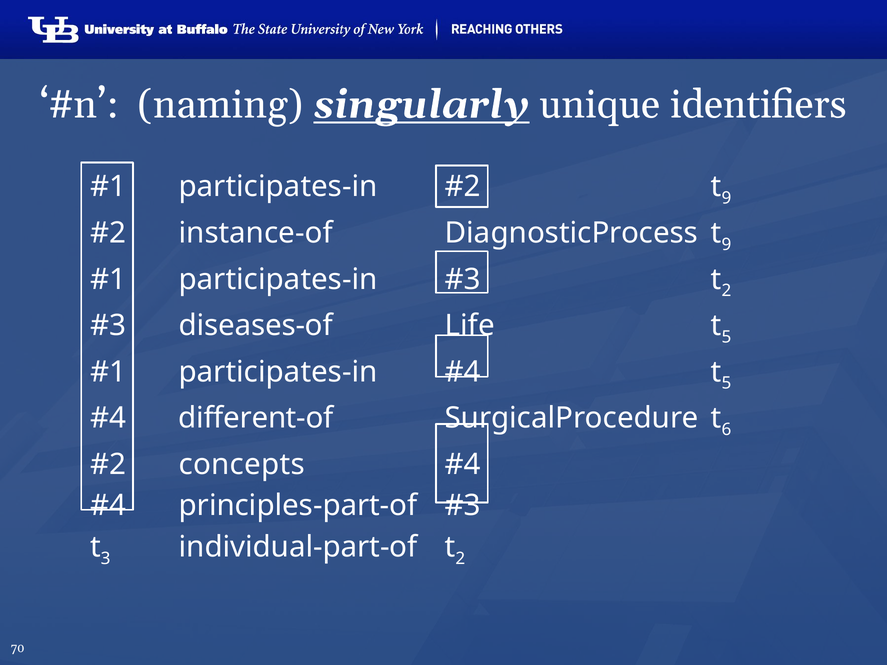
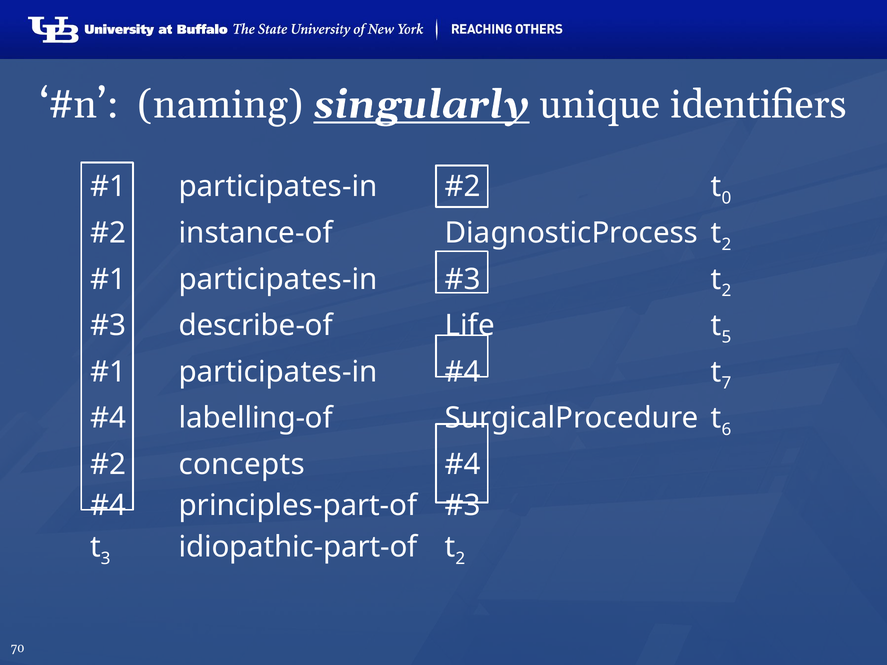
9: 9 -> 0 (726, 198)
9: 9 -> 2 (726, 245)
diseases-of: diseases-of -> describe-of (256, 326)
5: 5 -> 7 (726, 383)
different-of: different-of -> labelling-of (256, 418)
individual-part-of: individual-part-of -> idiopathic-part-of (298, 547)
